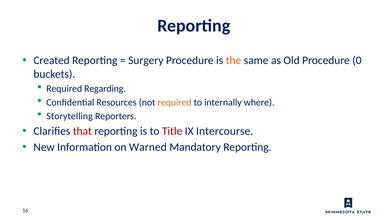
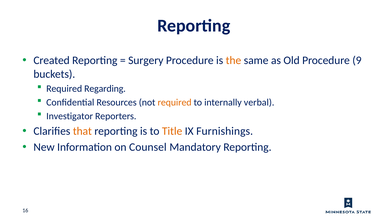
0: 0 -> 9 (357, 60)
where: where -> verbal (259, 102)
Storytelling: Storytelling -> Investigator (70, 116)
that colour: red -> orange (82, 131)
Title colour: red -> orange (172, 131)
Intercourse: Intercourse -> Furnishings (225, 131)
Warned: Warned -> Counsel (148, 147)
